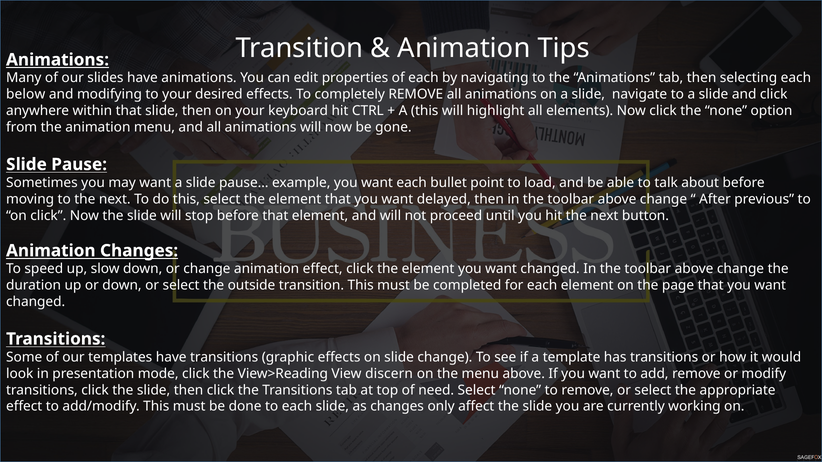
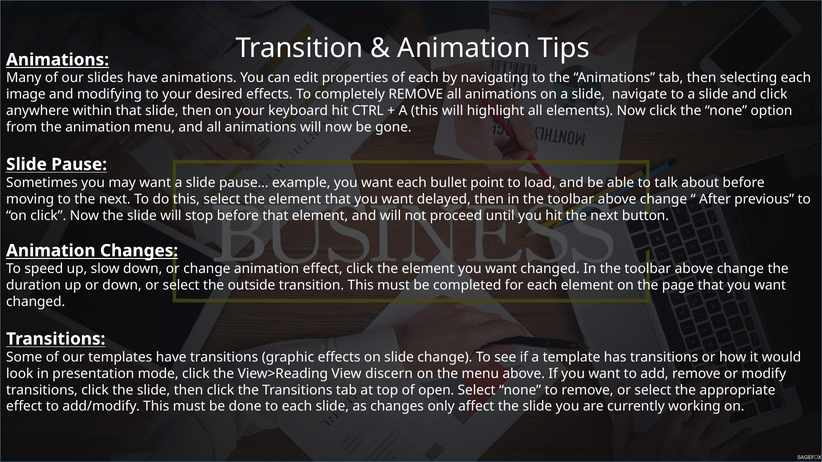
below: below -> image (26, 94)
need: need -> open (436, 390)
